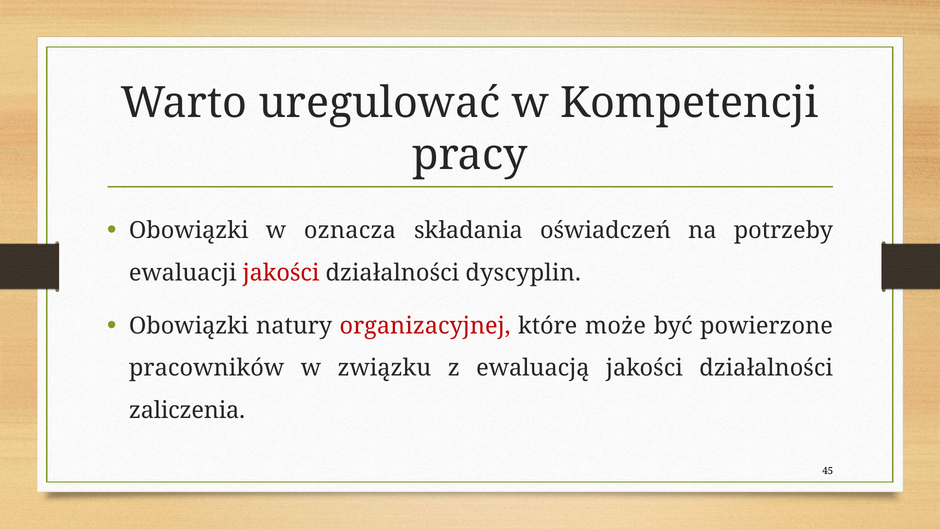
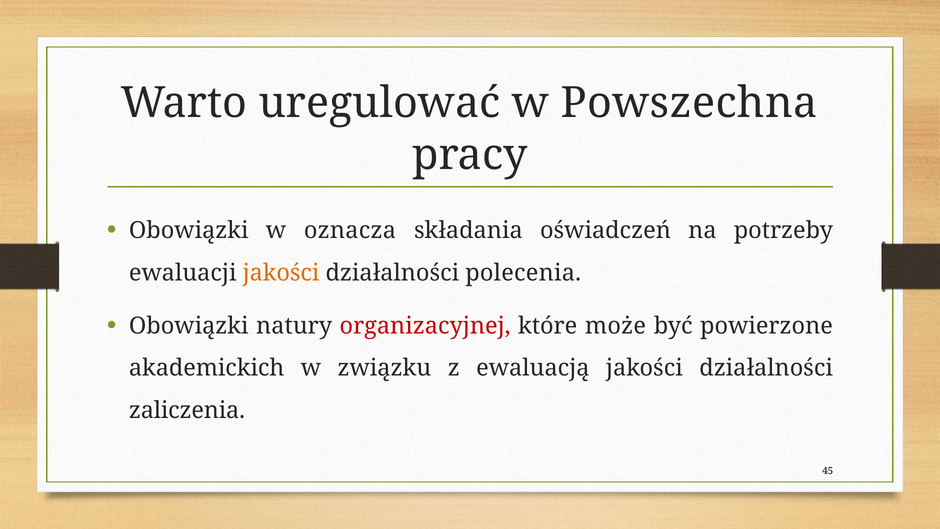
Kompetencji: Kompetencji -> Powszechna (689, 103)
jakości colour: red -> orange (281, 273)
dyscyplin: dyscyplin -> polecenia (523, 273)
pracowników: pracowników -> akademickich (207, 368)
